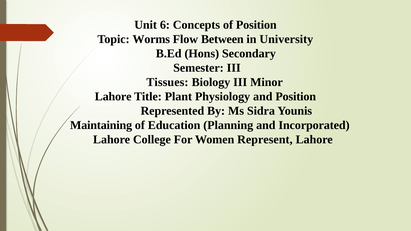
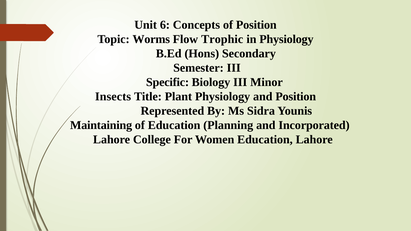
Between: Between -> Trophic (222, 39)
in University: University -> Physiology (286, 39)
Tissues: Tissues -> Specific (168, 82)
Lahore: Lahore -> Insects (113, 97)
Women Represent: Represent -> Education (265, 140)
